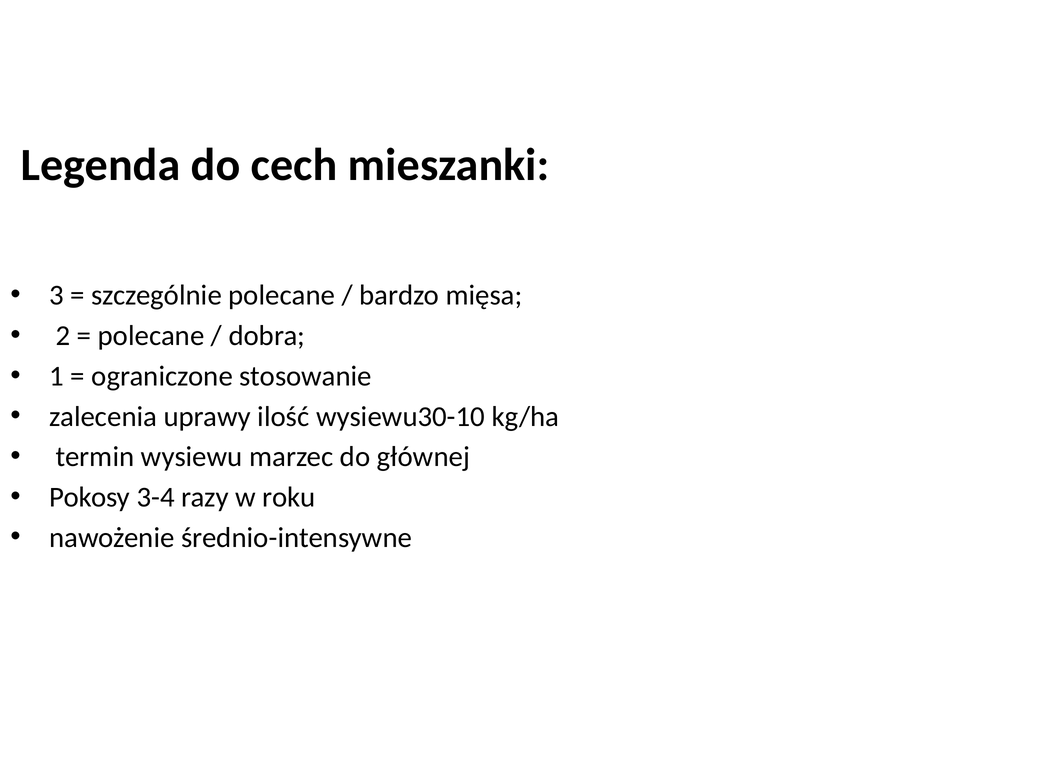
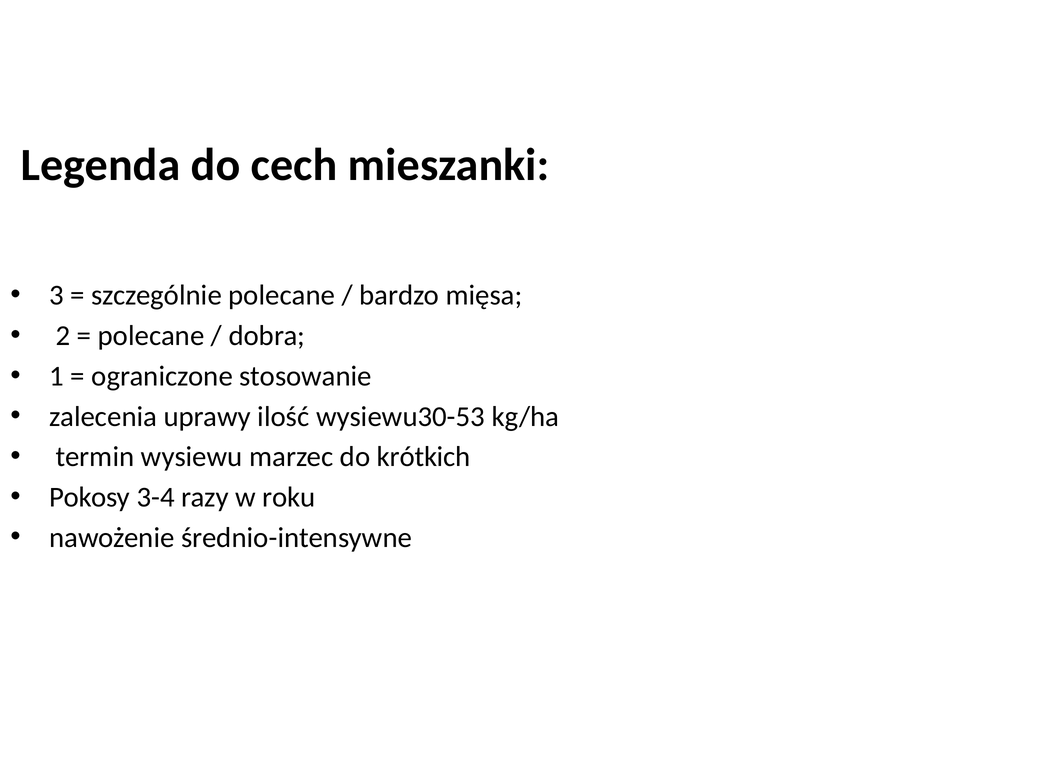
wysiewu30-10: wysiewu30-10 -> wysiewu30-53 (400, 417)
głównej: głównej -> krótkich (424, 457)
